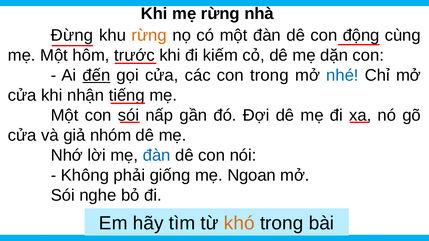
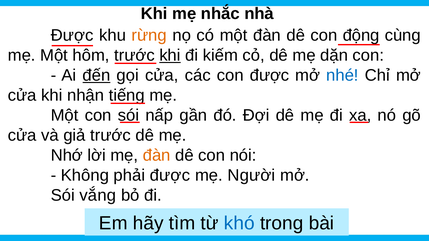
mẹ rừng: rừng -> nhắc (220, 14)
Đừng: Đừng -> Được (72, 35)
khi underline: none -> present (170, 55)
con trong: trong -> được (270, 75)
giả nhóm: nhóm -> trước (111, 136)
đàn colour: blue -> orange (157, 156)
phải giống: giống -> được (170, 176)
Ngoan: Ngoan -> Người (251, 176)
nghe: nghe -> vắng (98, 196)
khó colour: orange -> blue (239, 224)
